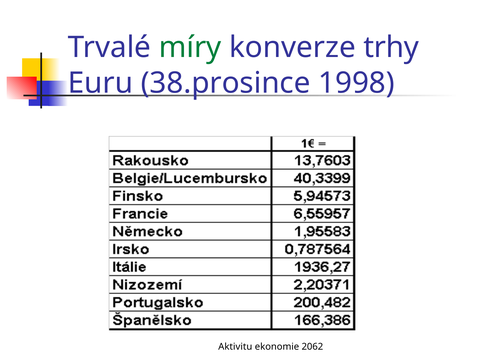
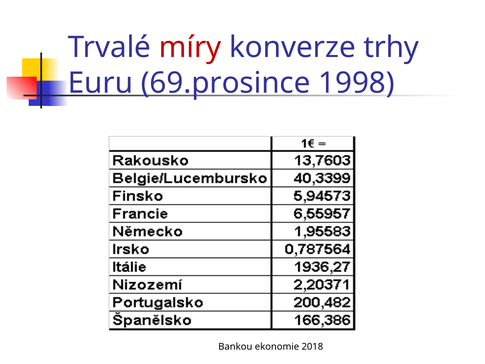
míry colour: green -> red (190, 48)
38.prosince: 38.prosince -> 69.prosince (226, 83)
Aktivitu: Aktivitu -> Bankou (235, 346)
2062: 2062 -> 2018 (312, 346)
